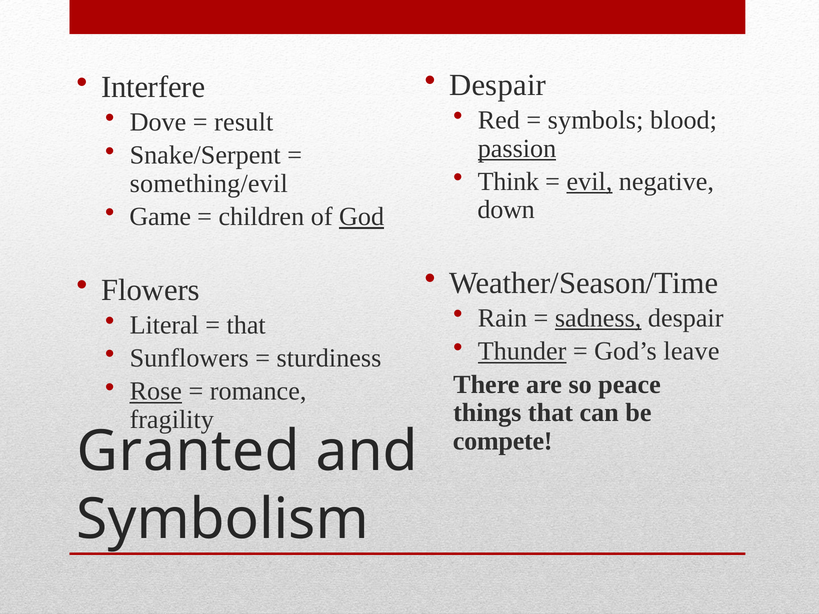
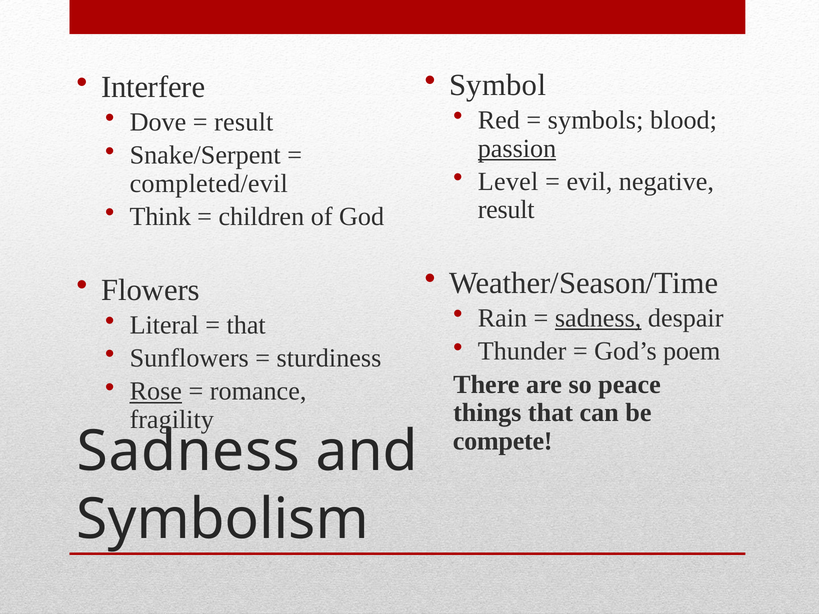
Despair: Despair -> Symbol (498, 85)
Think: Think -> Level (508, 182)
evil underline: present -> none (589, 182)
something/evil: something/evil -> completed/evil (209, 184)
down: down -> result (506, 210)
Game: Game -> Think (160, 217)
God underline: present -> none (362, 217)
Thunder underline: present -> none (522, 351)
leave: leave -> poem (692, 351)
Granted: Granted -> Sadness (188, 452)
